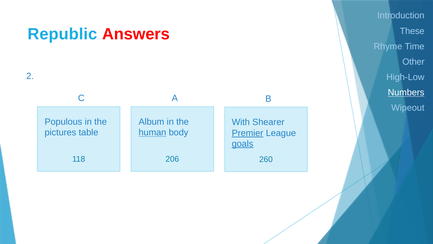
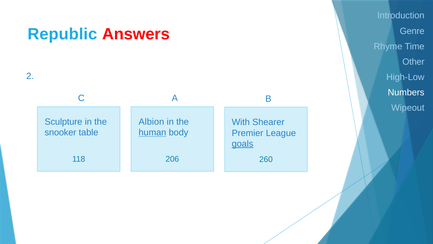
These: These -> Genre (412, 31)
Numbers underline: present -> none (406, 92)
Populous: Populous -> Sculpture (63, 122)
Album: Album -> Albion (151, 122)
pictures: pictures -> snooker (60, 132)
Premier underline: present -> none (248, 133)
